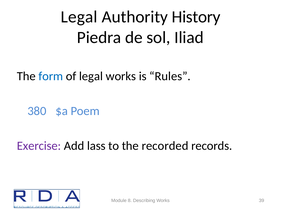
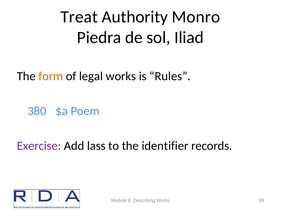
Legal: Legal -> Treat (79, 17)
History: History -> Monro (196, 17)
form colour: blue -> orange (51, 76)
recorded: recorded -> identifier (165, 146)
